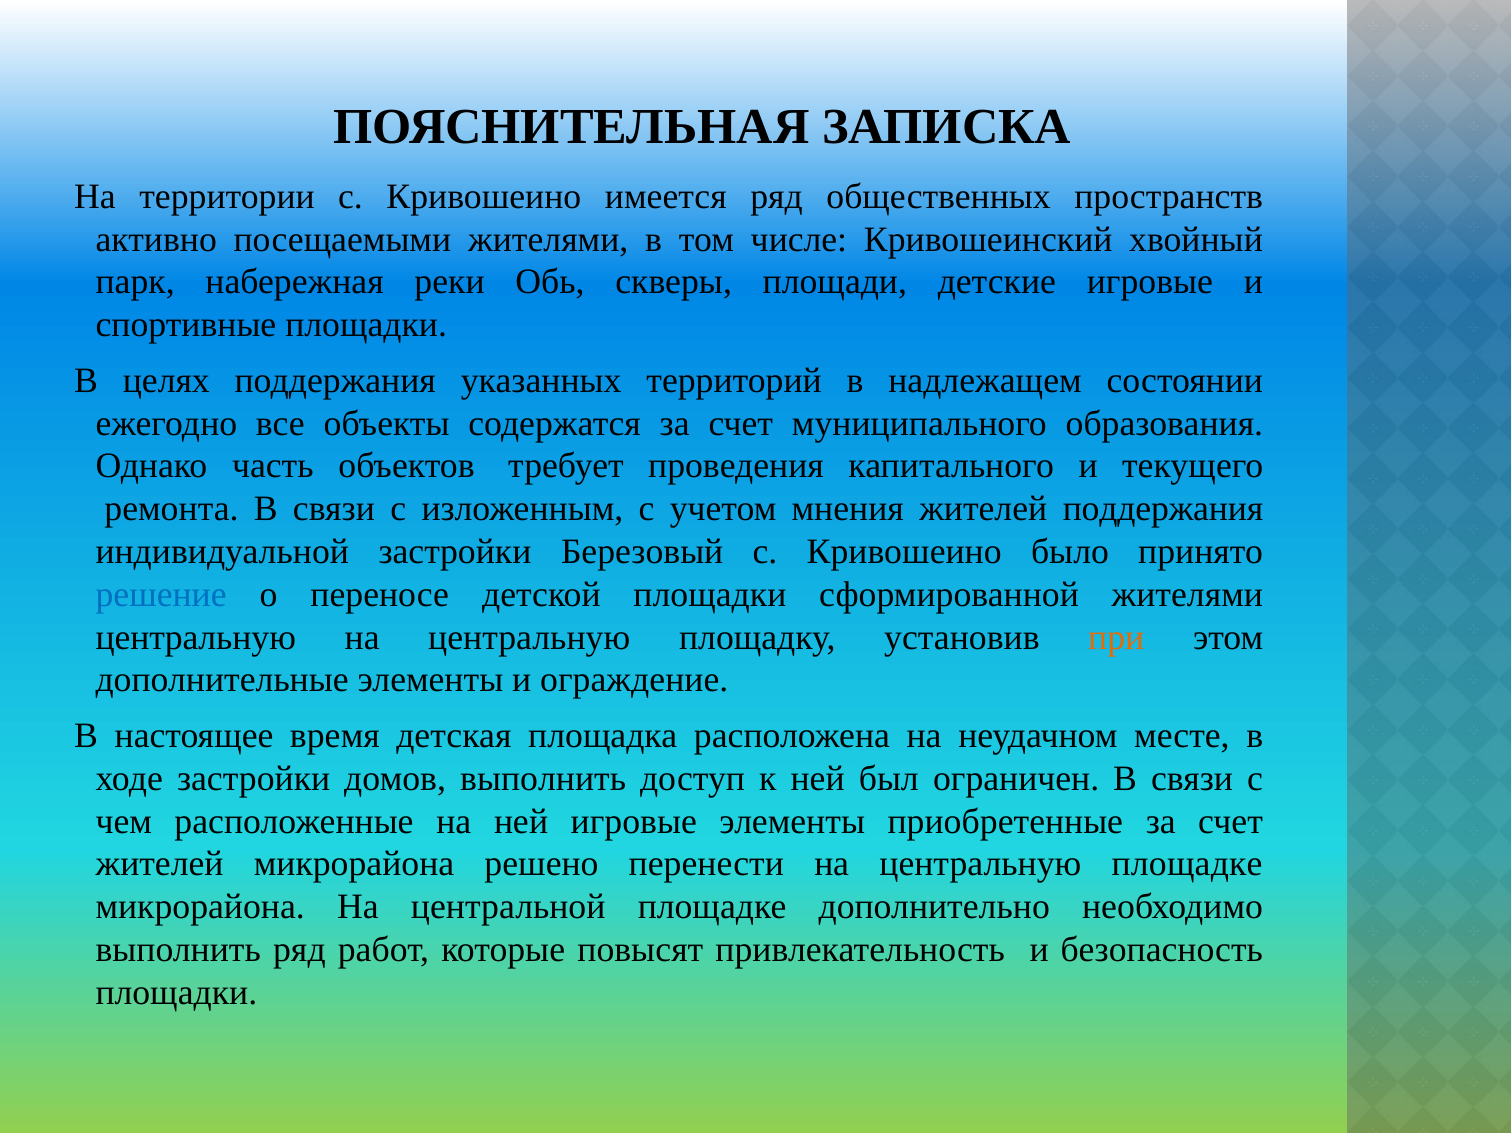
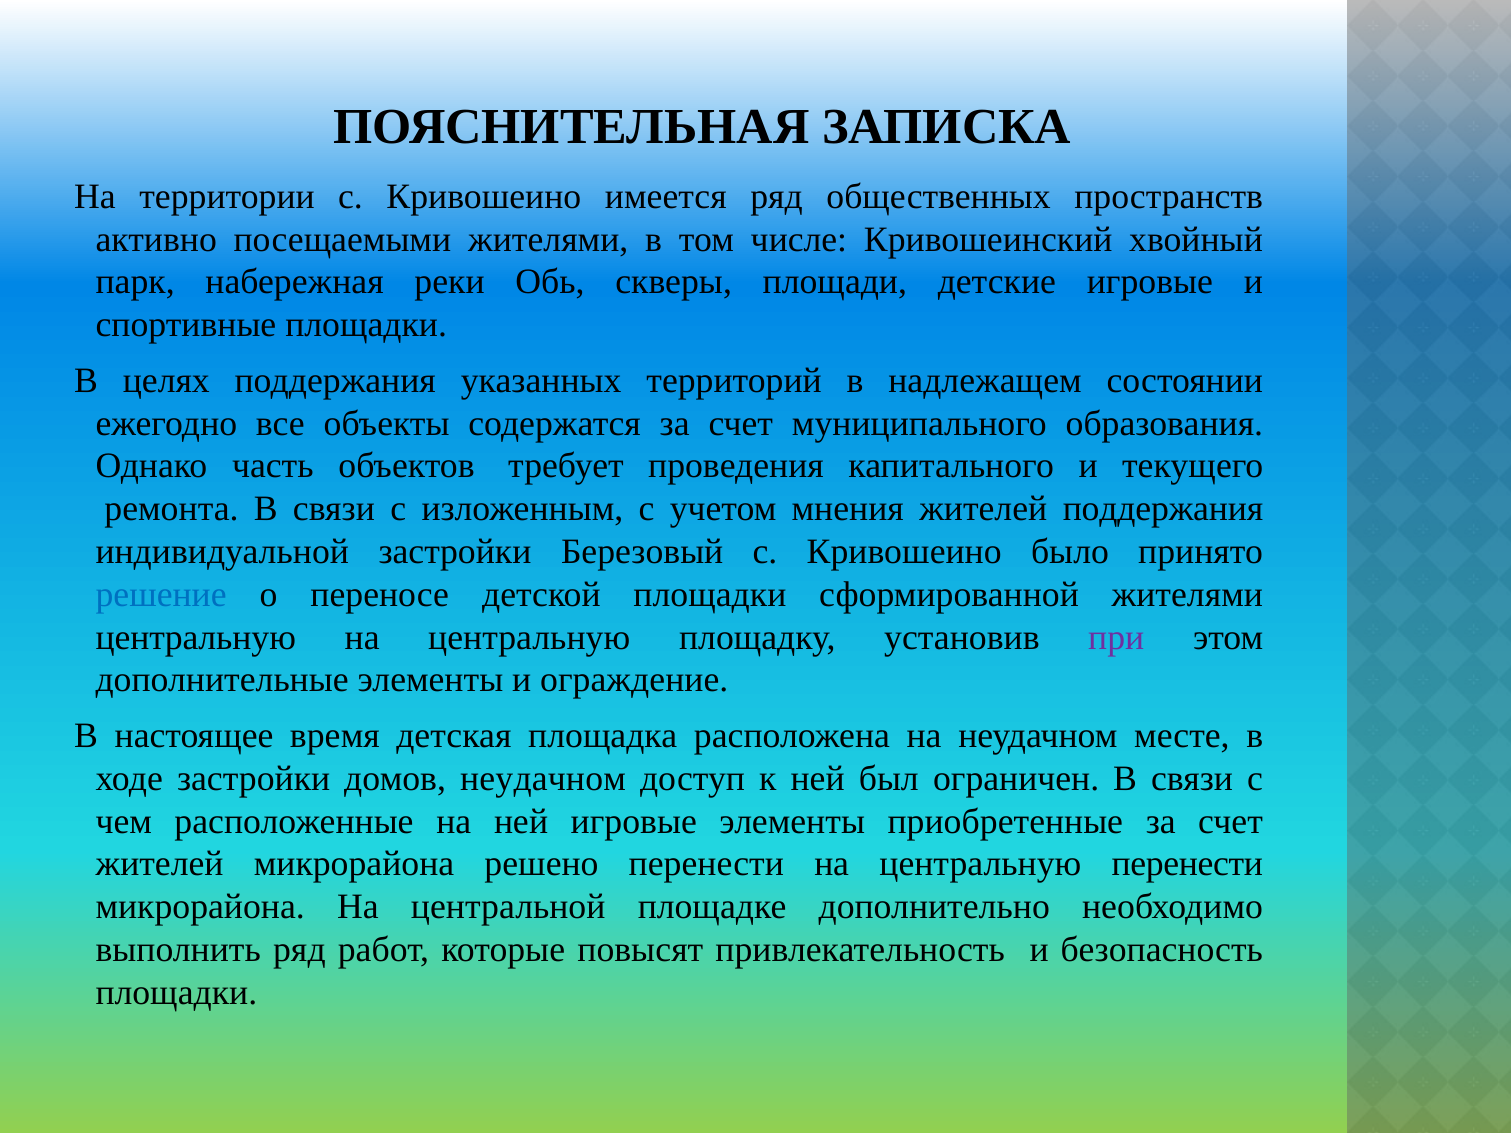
при colour: orange -> purple (1116, 638)
домов выполнить: выполнить -> неудачном (543, 779)
центральную площадке: площадке -> перенести (1187, 864)
